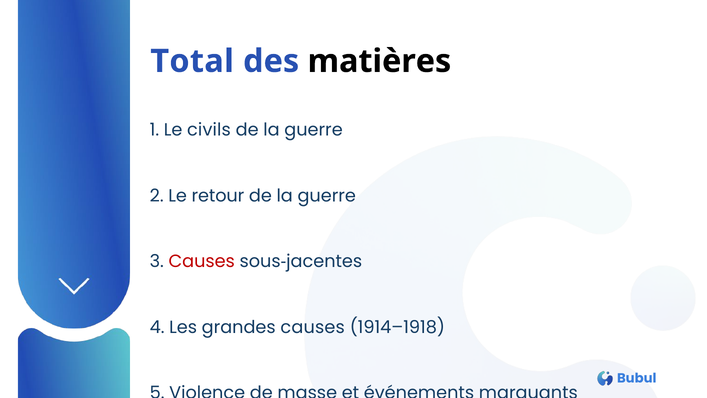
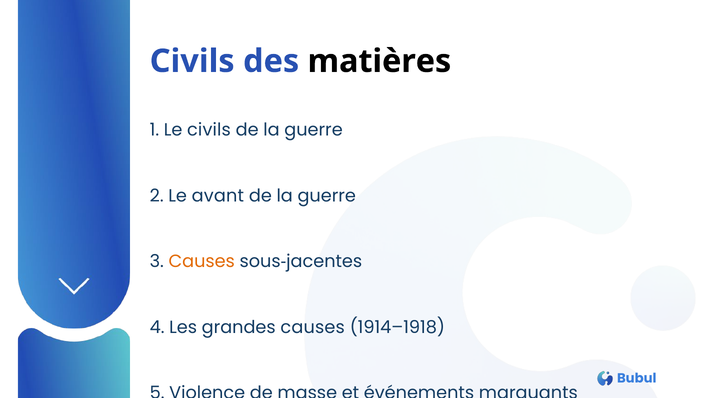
Total: Total -> Civils (192, 61)
retour: retour -> avant (218, 196)
Causes colour: red -> orange (202, 261)
